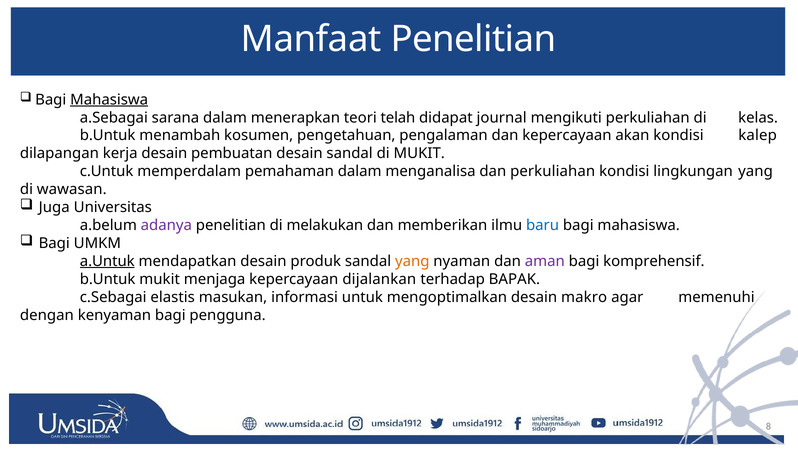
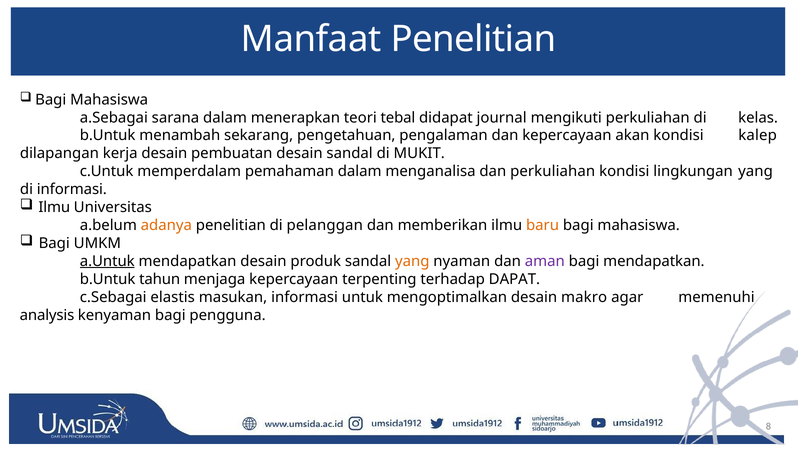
Mahasiswa underline: present -> none (109, 100)
telah: telah -> tebal (398, 118)
kosumen: kosumen -> sekarang (259, 135)
di wawasan: wawasan -> informasi (72, 189)
Juga: Juga -> Ilmu (54, 207)
adanya colour: purple -> orange (166, 225)
melakukan: melakukan -> pelanggan (325, 225)
baru colour: blue -> orange (543, 225)
bagi komprehensif: komprehensif -> mendapatkan (654, 261)
b.Untuk mukit: mukit -> tahun (160, 279)
dijalankan: dijalankan -> terpenting (379, 279)
BAPAK: BAPAK -> DAPAT (514, 279)
dengan: dengan -> analysis (47, 315)
